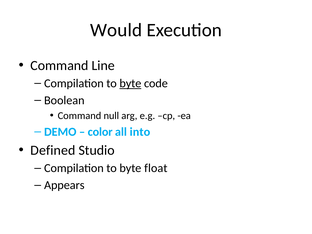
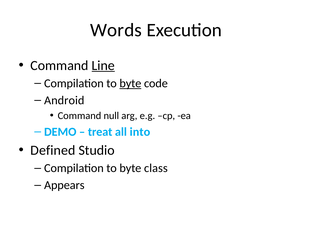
Would: Would -> Words (116, 30)
Line underline: none -> present (103, 65)
Boolean: Boolean -> Android (64, 100)
color: color -> treat (100, 132)
float: float -> class (156, 168)
